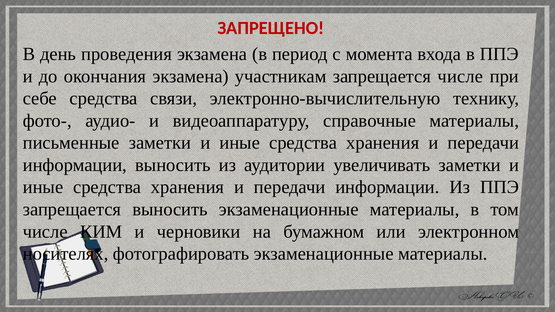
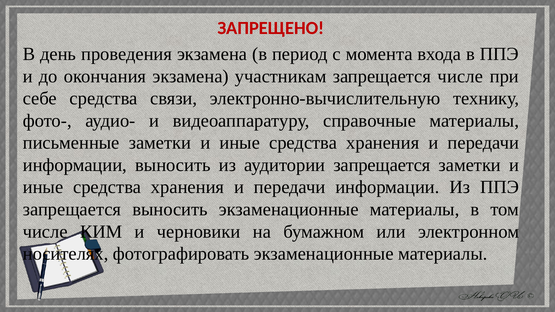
аудитории увеличивать: увеличивать -> запрещается (382, 165)
